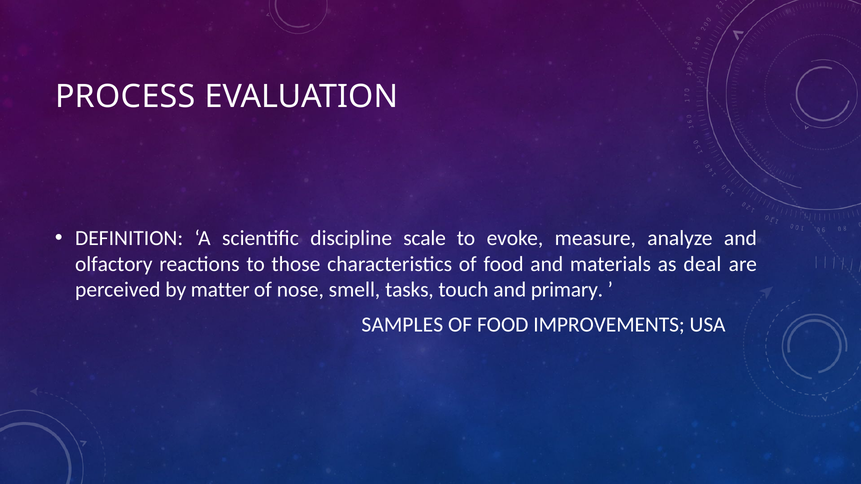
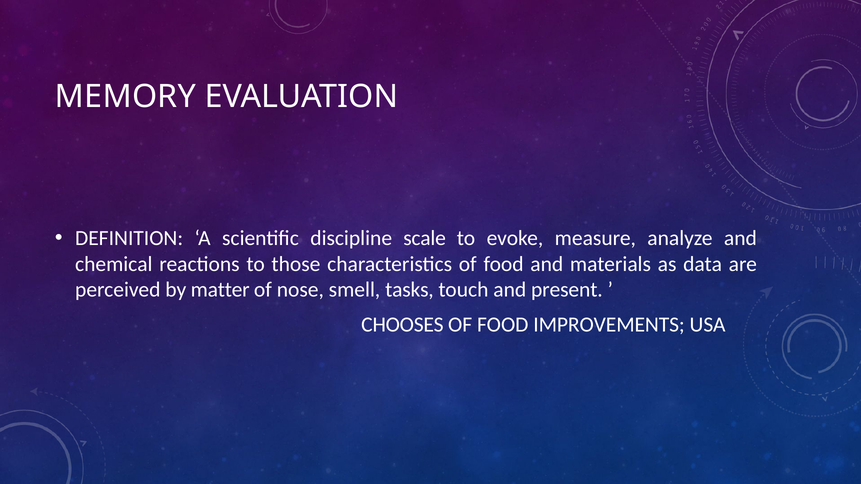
PROCESS: PROCESS -> MEMORY (125, 97)
olfactory: olfactory -> chemical (114, 264)
deal: deal -> data (703, 264)
primary: primary -> present (567, 290)
SAMPLES: SAMPLES -> CHOOSES (402, 325)
